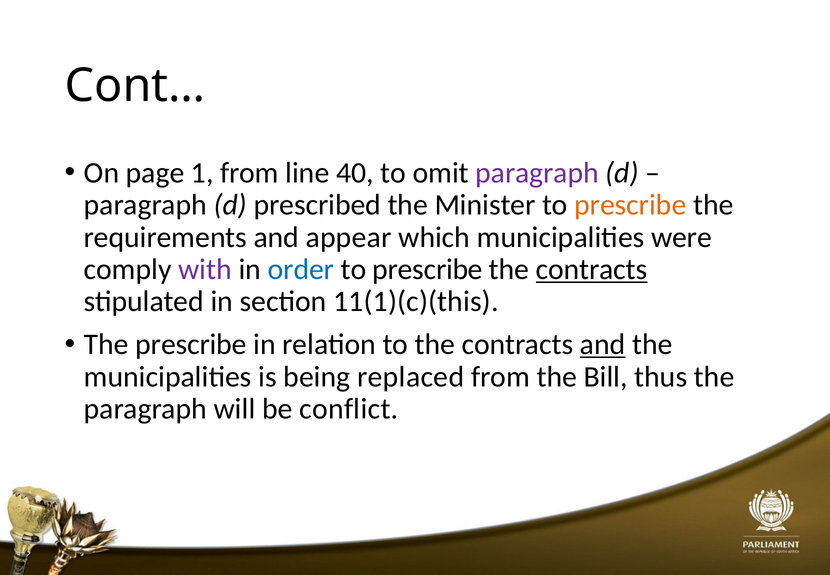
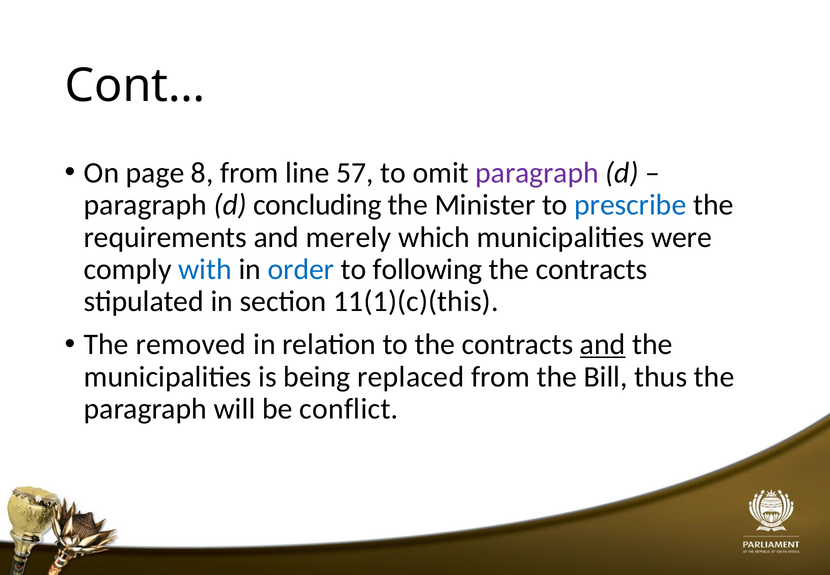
1: 1 -> 8 (202, 173)
40: 40 -> 57 (355, 173)
prescribed: prescribed -> concluding (317, 205)
prescribe colour: orange -> blue (630, 205)
appear: appear -> merely (349, 237)
with colour: purple -> blue (205, 269)
prescribe: prescribe -> following (428, 269)
contracts underline: present -> none (592, 269)
The prescribe: prescribe -> removed (191, 344)
